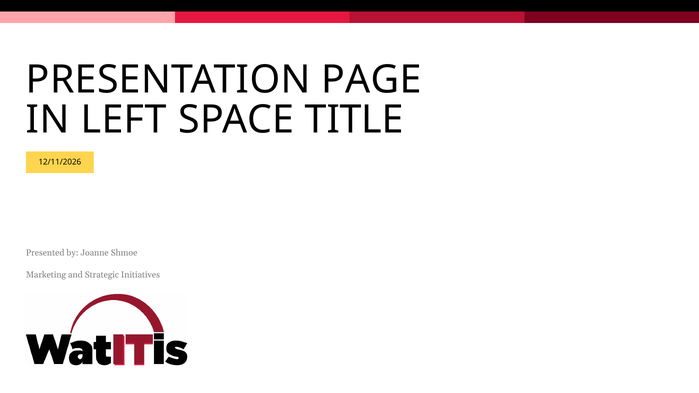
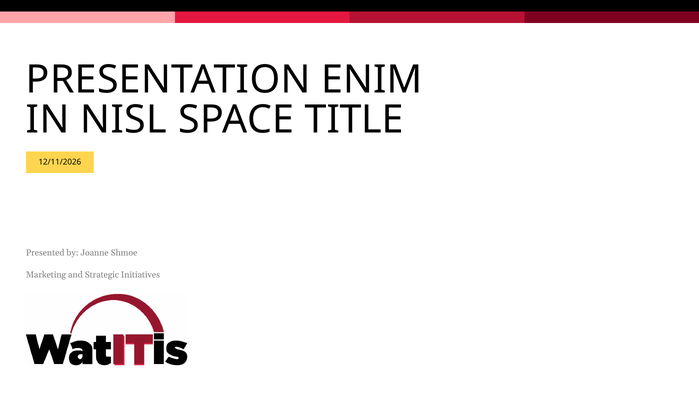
PAGE: PAGE -> ENIM (372, 80)
LEFT: LEFT -> NISL (124, 120)
